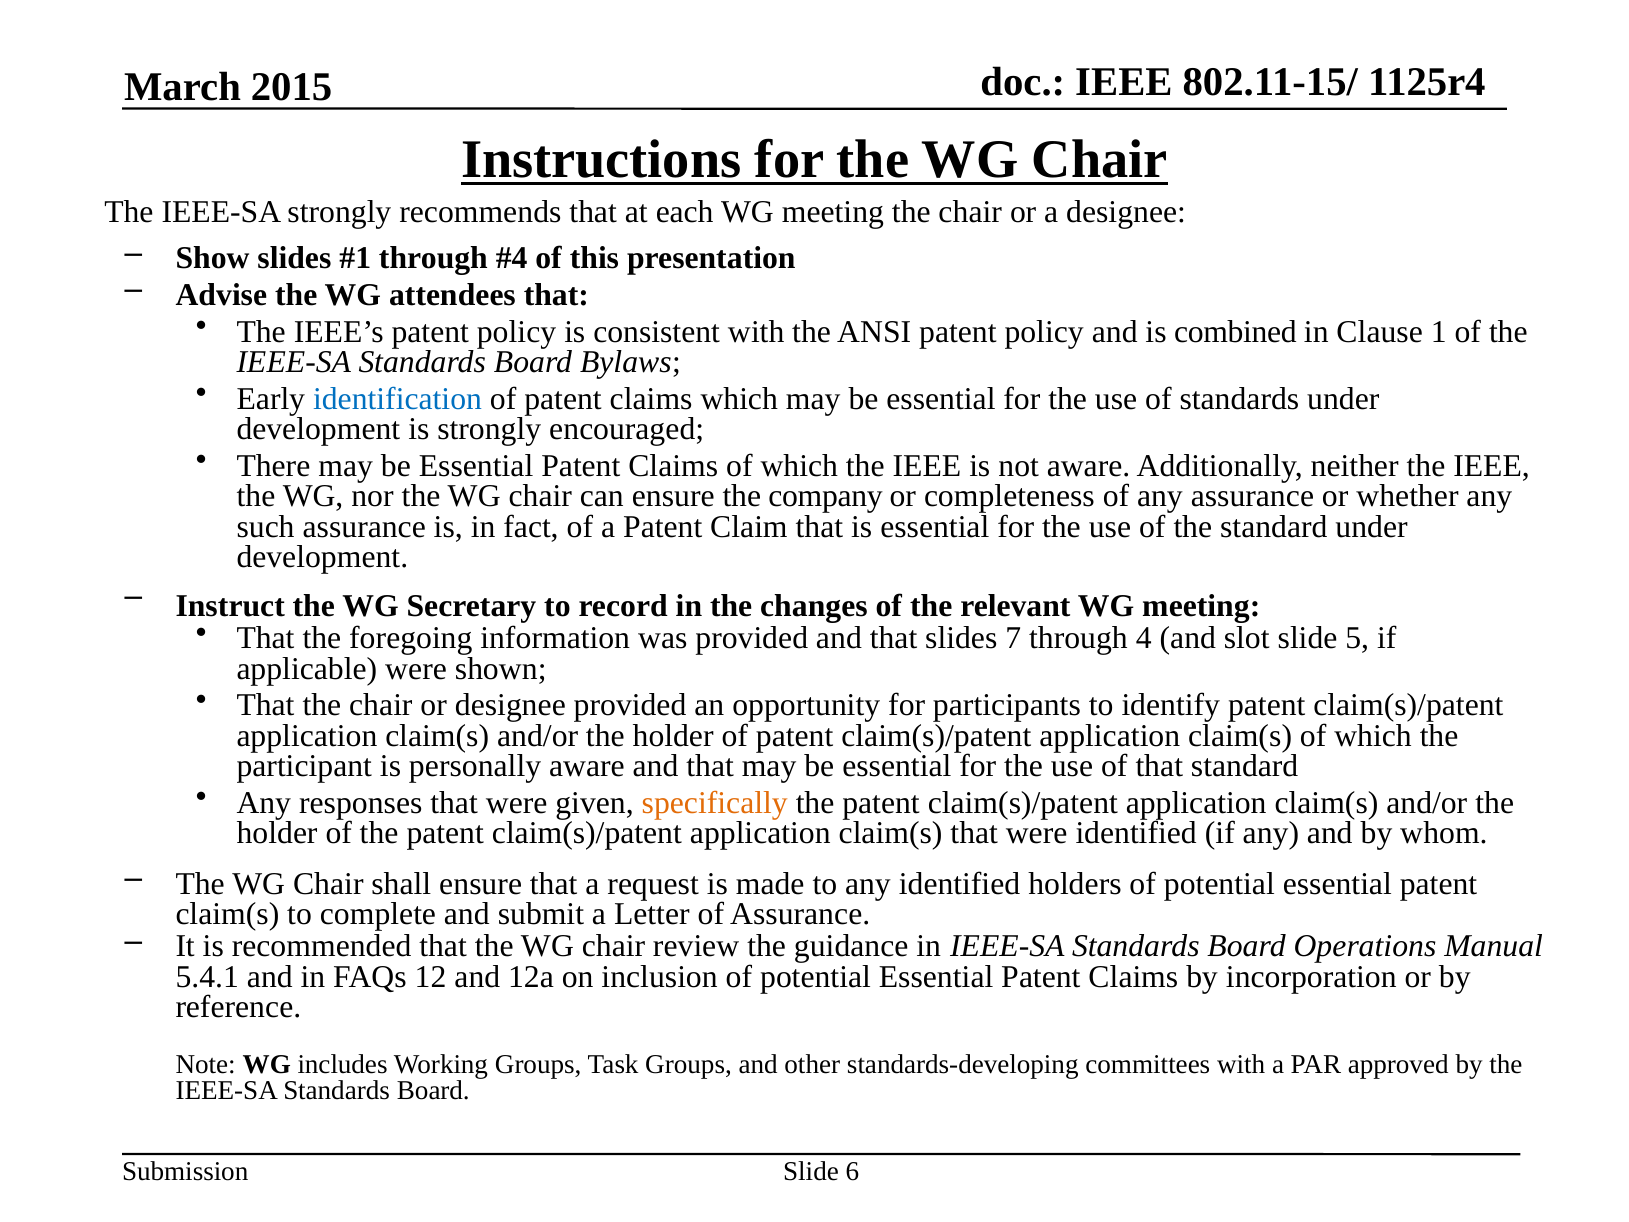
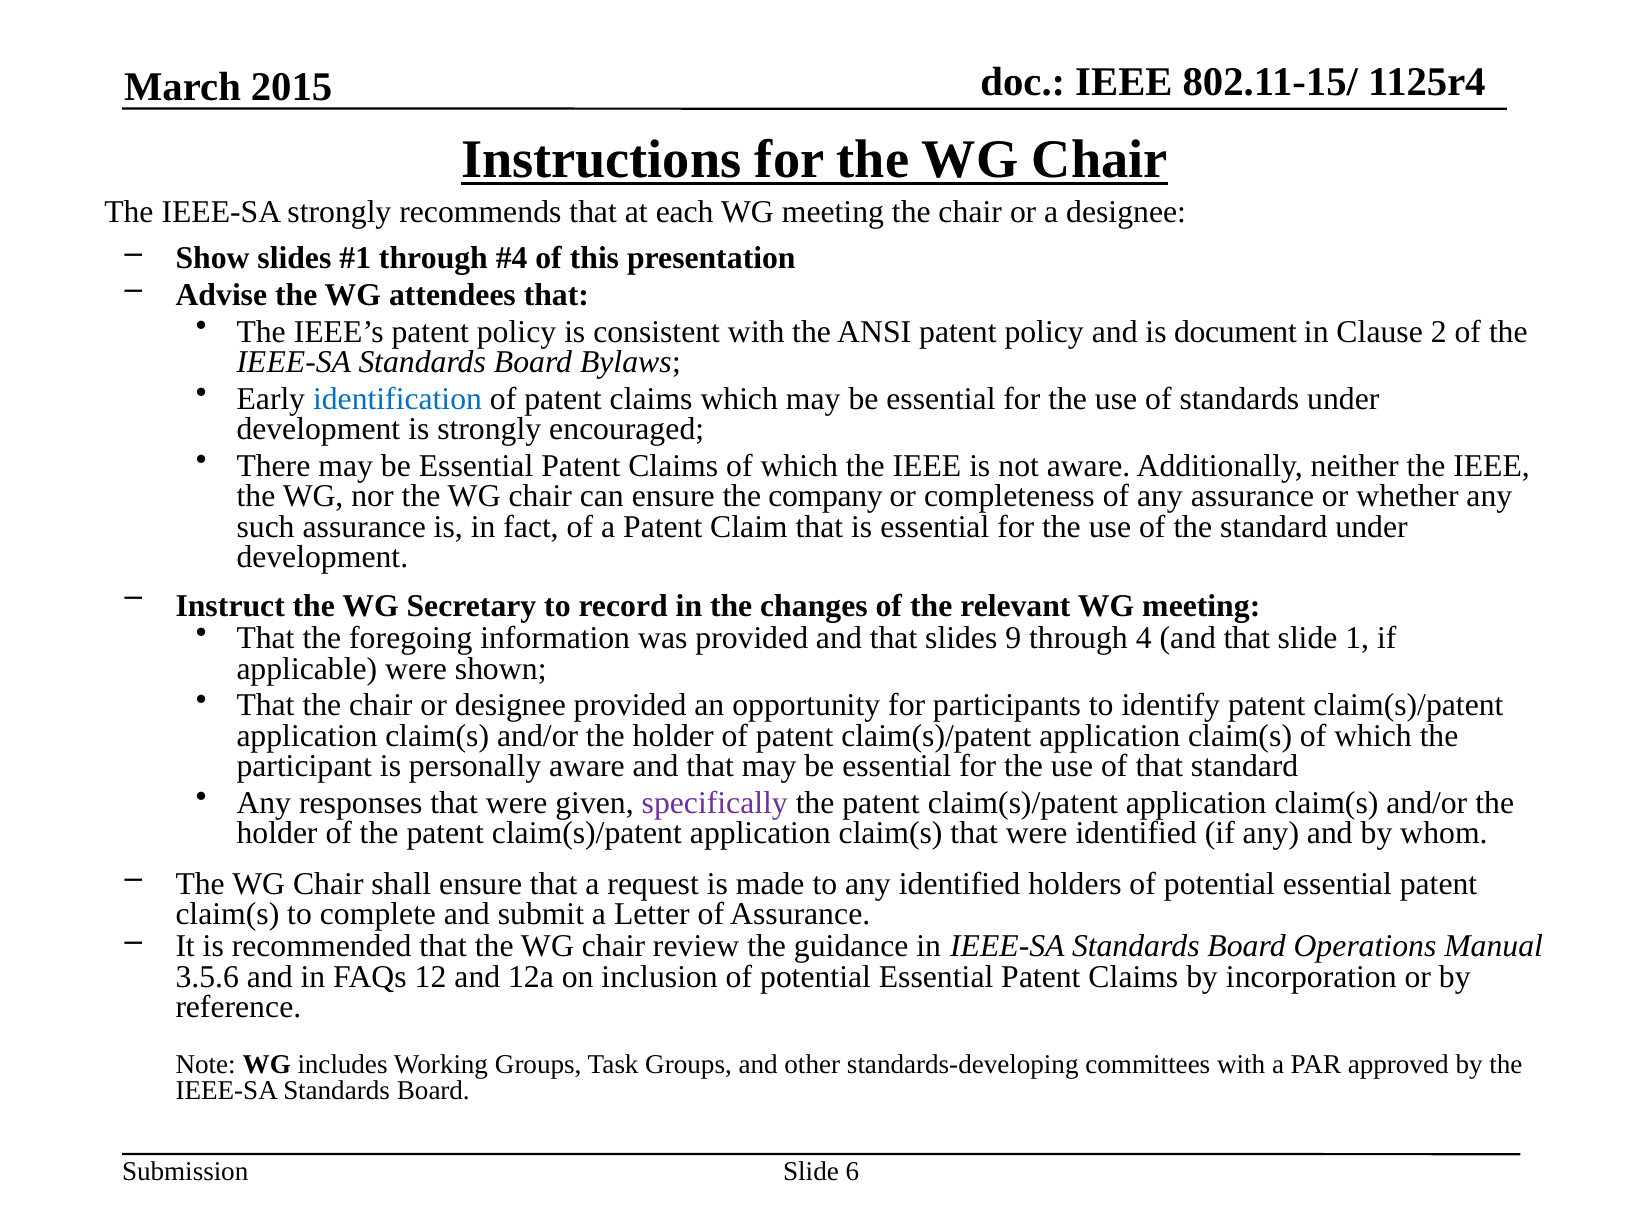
combined: combined -> document (1235, 332)
1: 1 -> 2 (1439, 332)
7: 7 -> 9 (1013, 638)
4 and slot: slot -> that (1247, 638)
5: 5 -> 1 (1357, 638)
specifically colour: orange -> purple (715, 803)
5.4.1: 5.4.1 -> 3.5.6 (207, 976)
